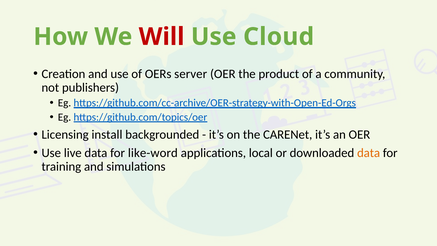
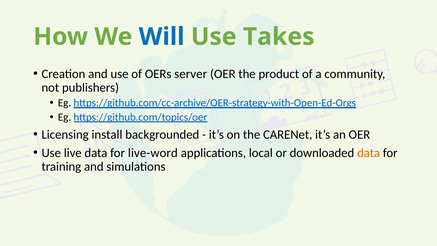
Will colour: red -> blue (162, 37)
Cloud: Cloud -> Takes (279, 37)
like-word: like-word -> live-word (153, 153)
